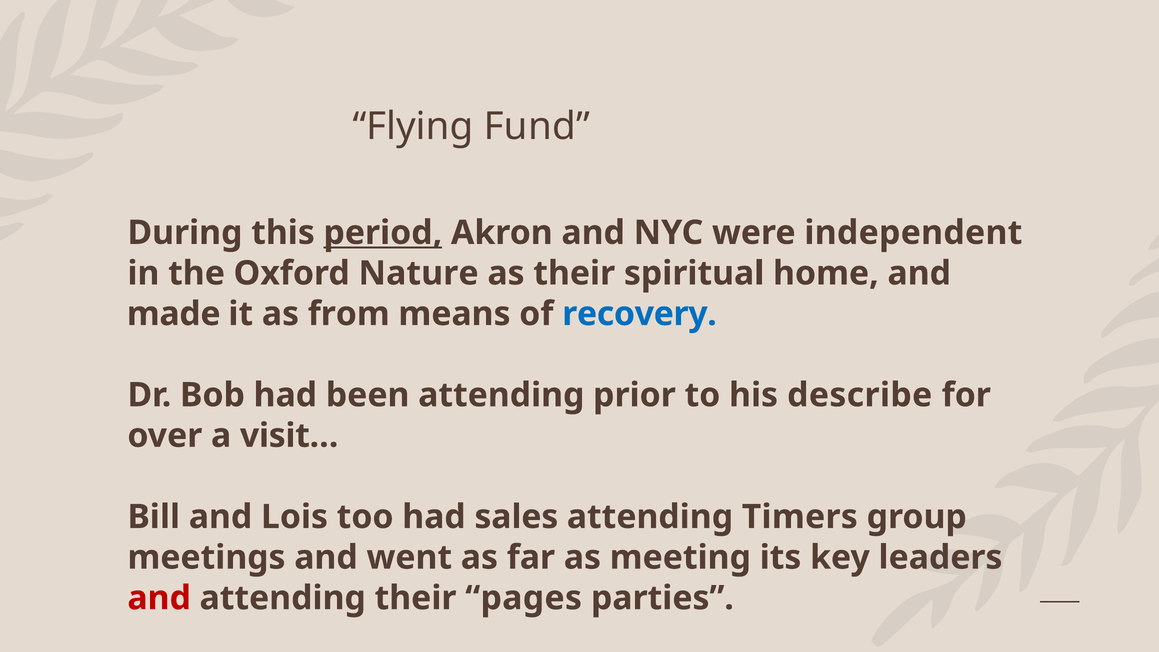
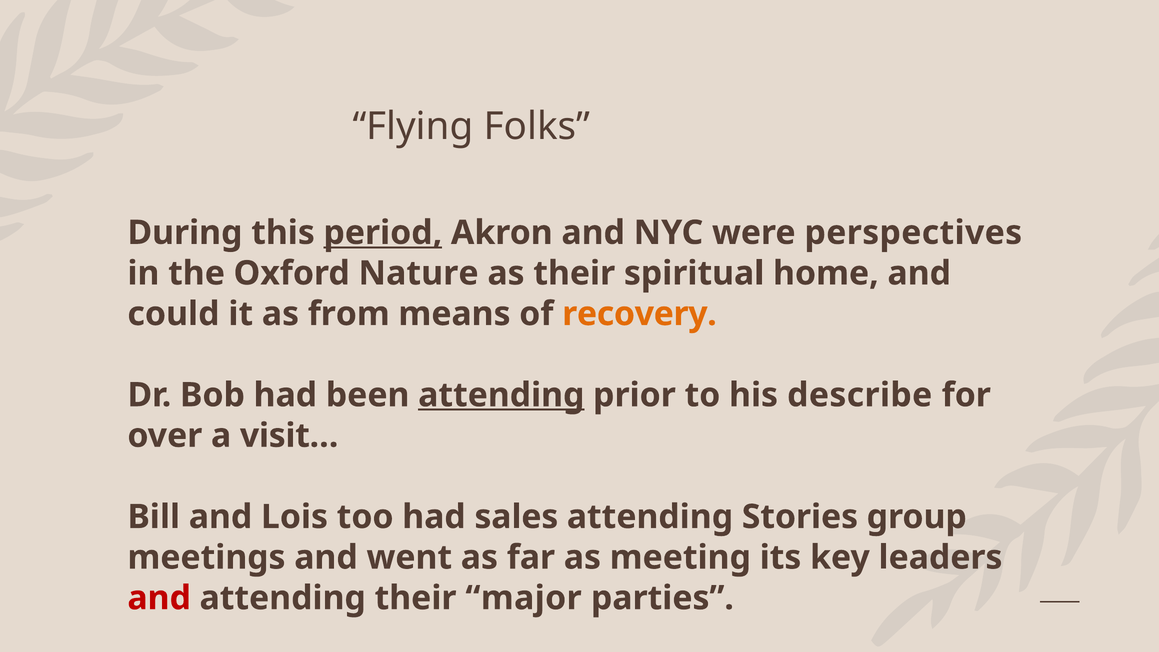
Fund: Fund -> Folks (537, 127)
independent: independent -> perspectives (913, 233)
made: made -> could (173, 314)
recovery colour: blue -> orange (639, 314)
attending underline: none -> present (501, 395)
Timers: Timers -> Stories (800, 517)
pages: pages -> major (524, 598)
